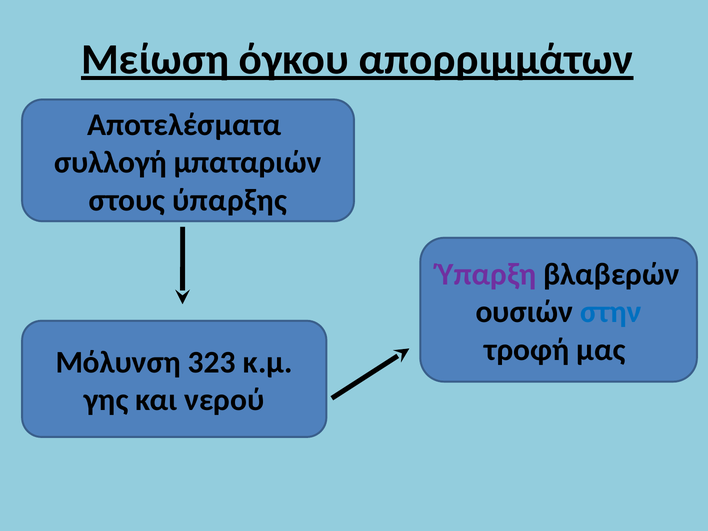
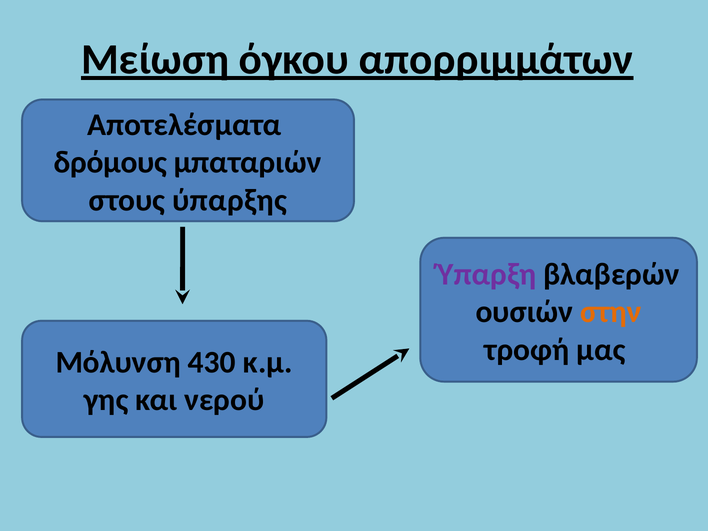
συλλογή: συλλογή -> δρόμους (110, 163)
στην colour: blue -> orange (611, 312)
323: 323 -> 430 (212, 362)
